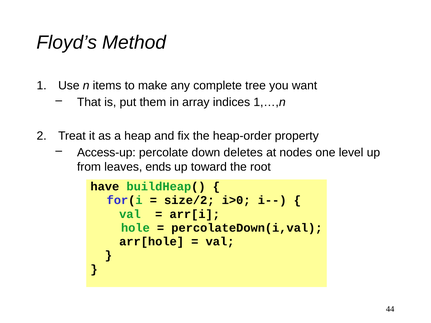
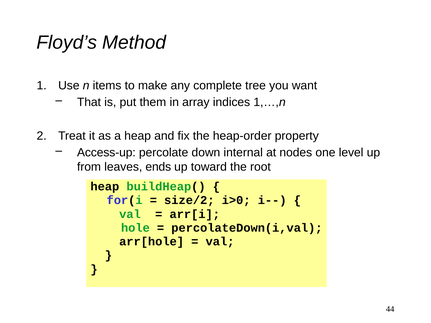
deletes: deletes -> internal (243, 153)
have: have -> heap (105, 187)
